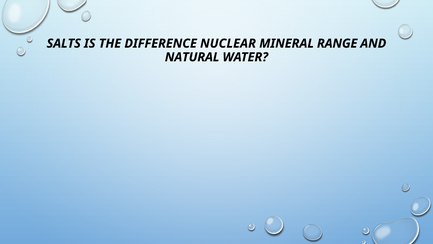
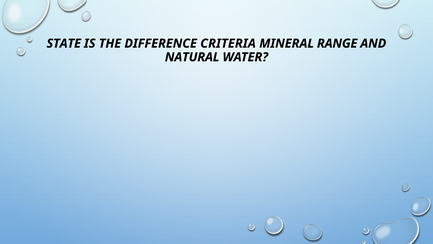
SALTS: SALTS -> STATE (64, 43)
NUCLEAR: NUCLEAR -> CRITERIA (228, 43)
